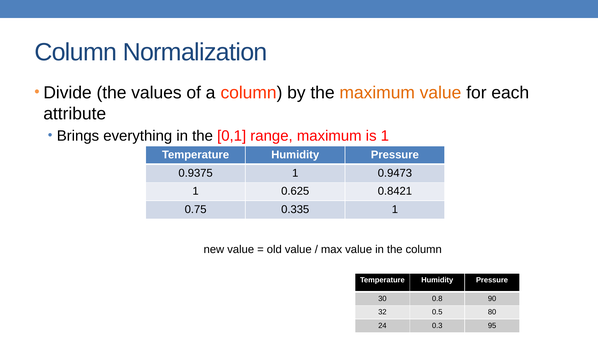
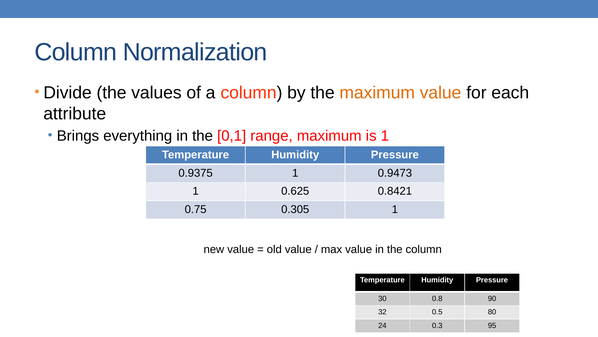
0.335: 0.335 -> 0.305 (295, 209)
